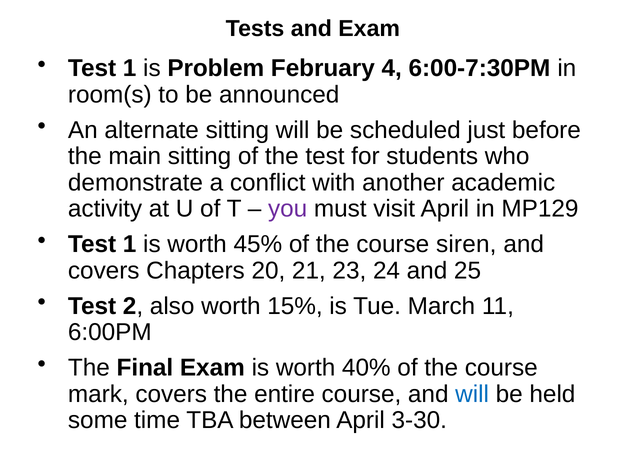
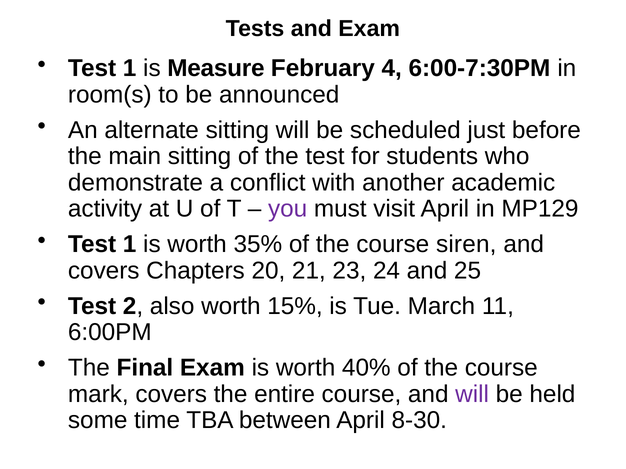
Problem: Problem -> Measure (216, 68)
45%: 45% -> 35% (258, 245)
will colour: blue -> purple (472, 394)
3-30: 3-30 -> 8-30 (419, 421)
